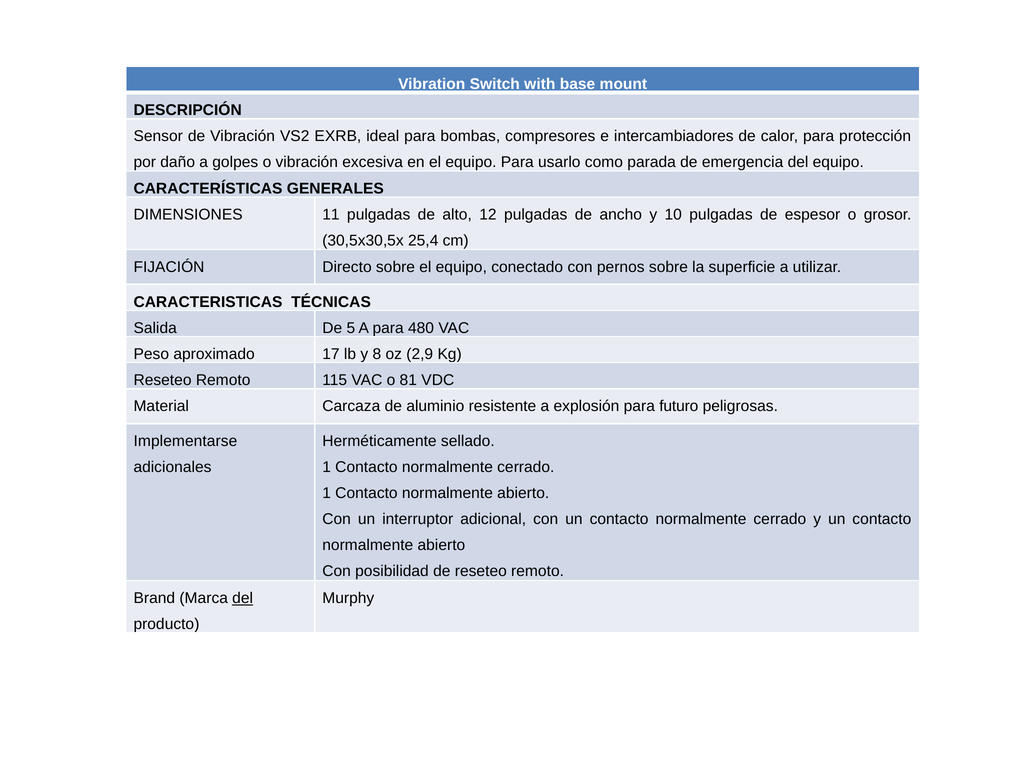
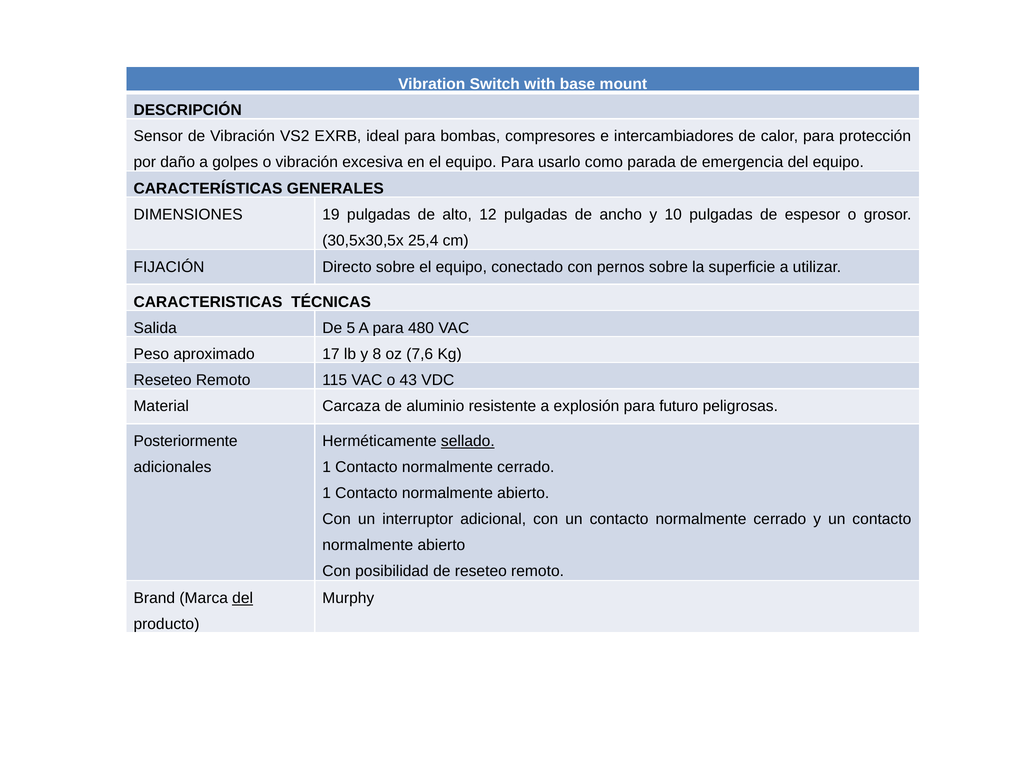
11: 11 -> 19 (331, 215)
2,9: 2,9 -> 7,6 (420, 354)
81: 81 -> 43 (408, 380)
Implementarse: Implementarse -> Posteriormente (186, 442)
sellado underline: none -> present (468, 442)
